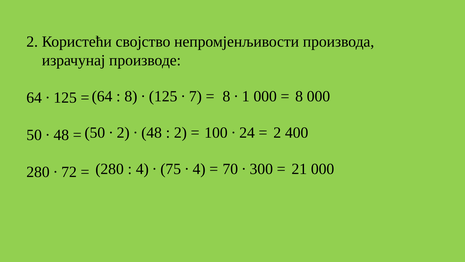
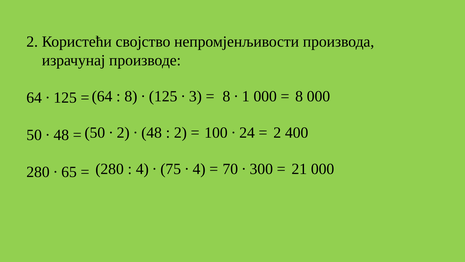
7: 7 -> 3 (195, 96)
72: 72 -> 65 (69, 172)
